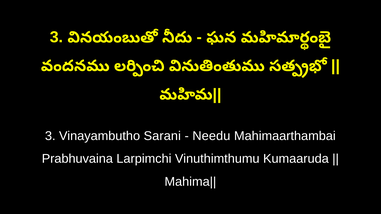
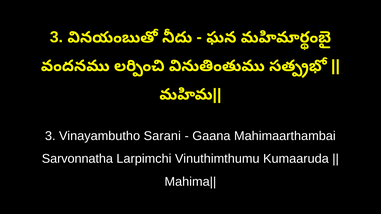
Needu: Needu -> Gaana (211, 136)
Prabhuvaina: Prabhuvaina -> Sarvonnatha (77, 159)
